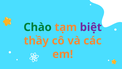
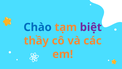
Chào colour: green -> blue (38, 27)
